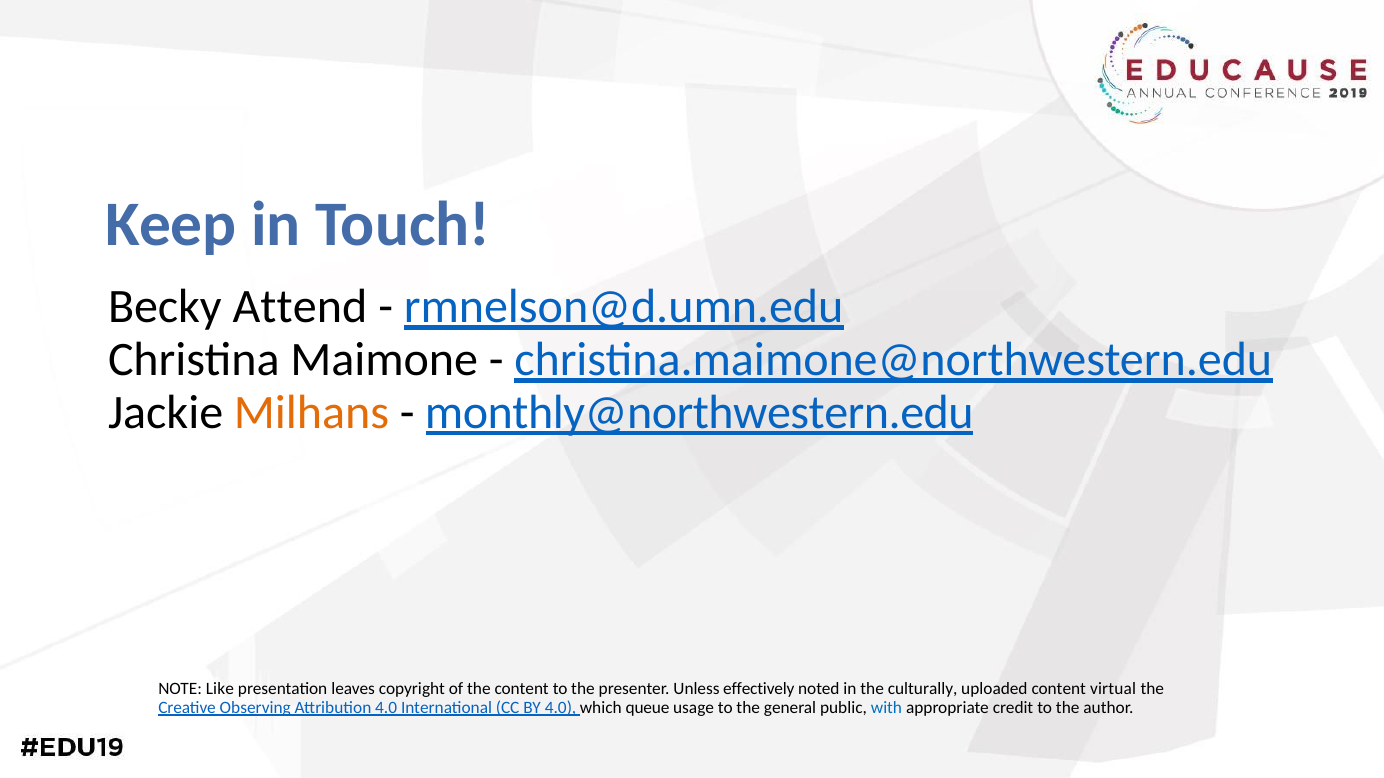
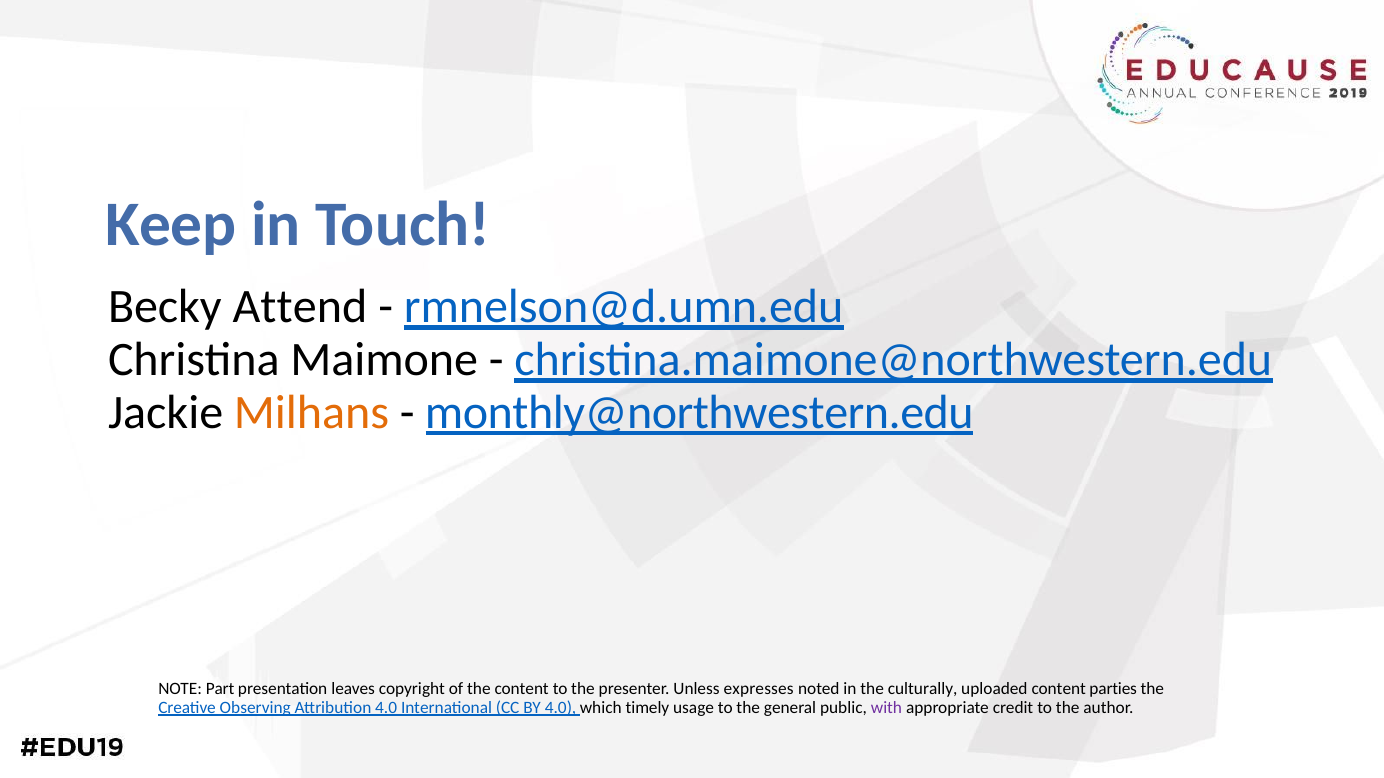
Like: Like -> Part (220, 689)
effectively: effectively -> expresses (759, 689)
virtual: virtual -> parties (1113, 689)
queue: queue -> timely (647, 708)
with colour: blue -> purple (887, 708)
